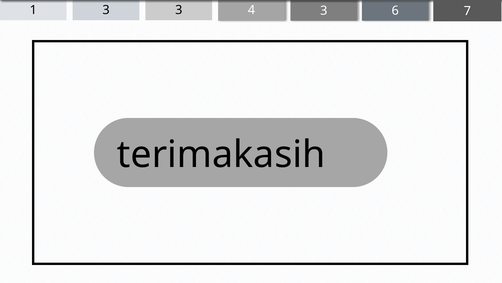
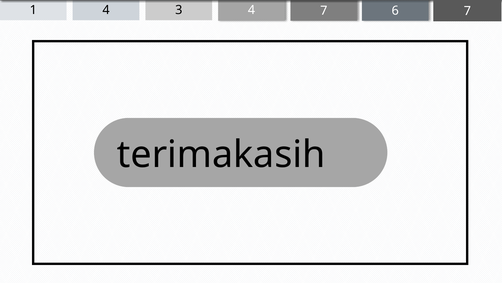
1 3: 3 -> 4 (106, 10)
4 3: 3 -> 7 (324, 11)
